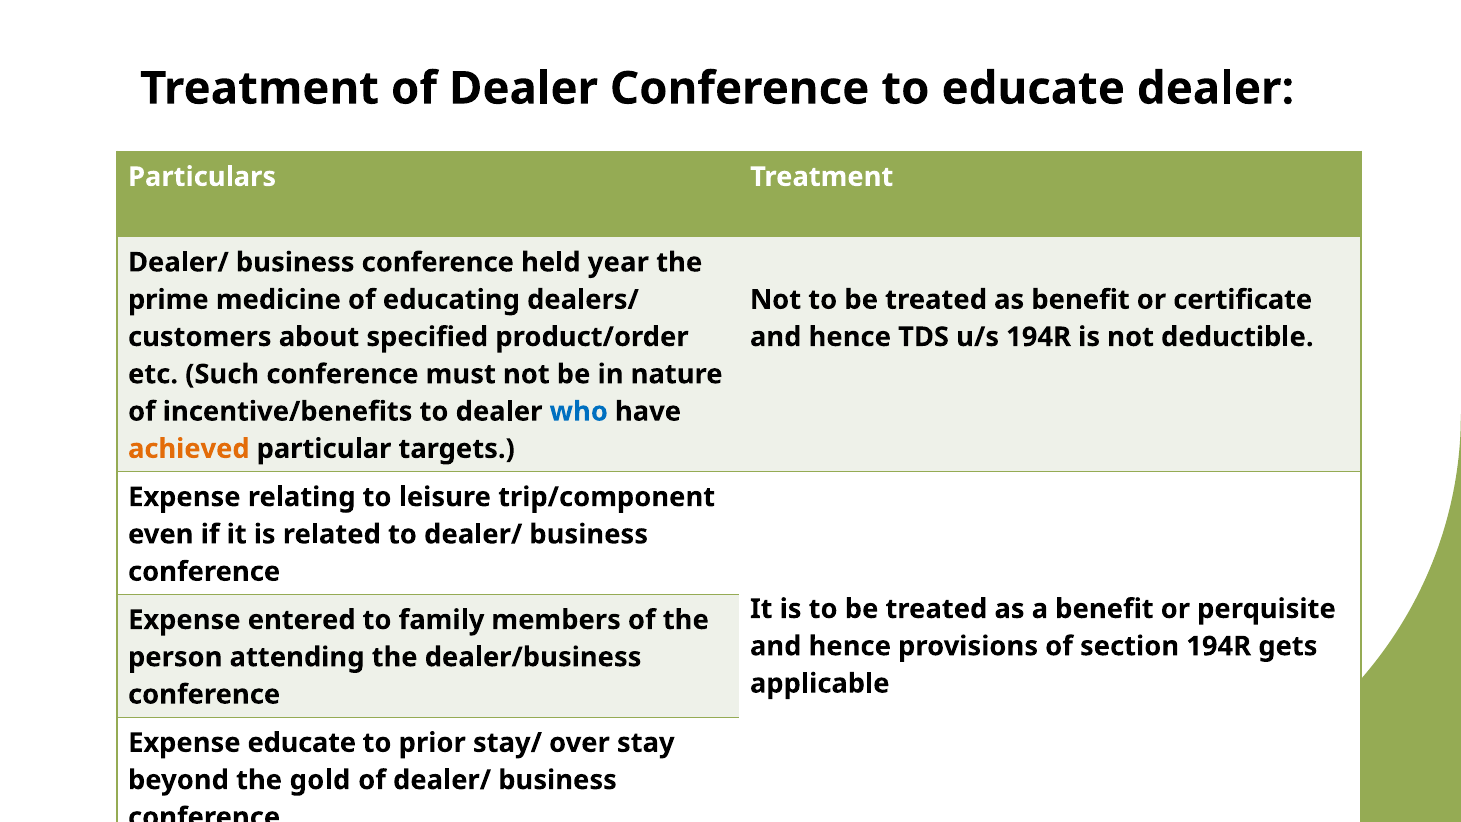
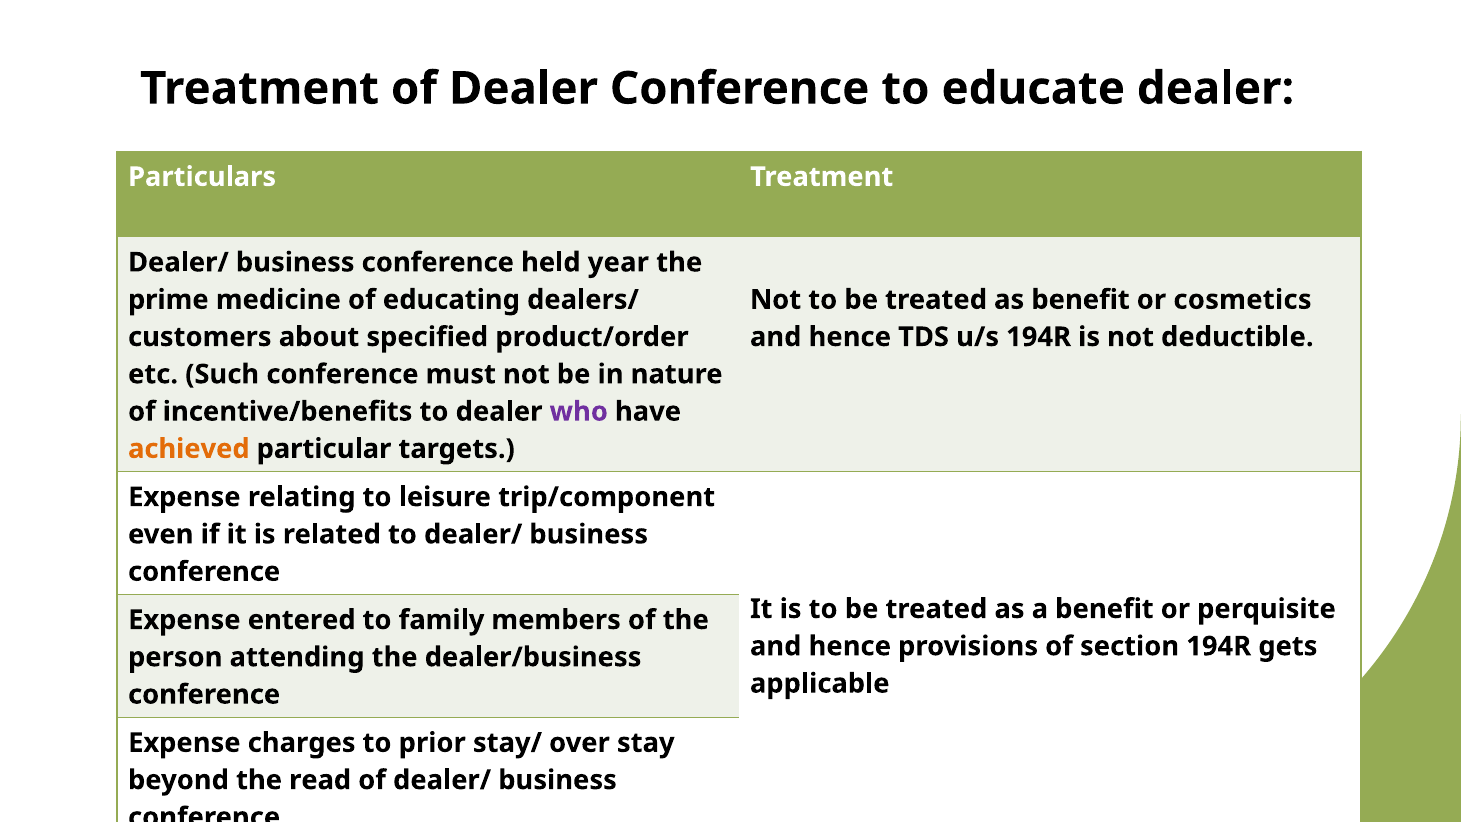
certificate: certificate -> cosmetics (1243, 300)
who colour: blue -> purple (579, 411)
Expense educate: educate -> charges (302, 743)
gold: gold -> read (320, 780)
